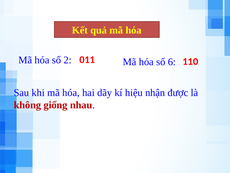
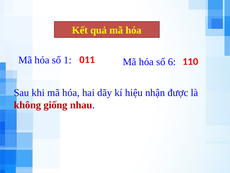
2: 2 -> 1 (68, 60)
